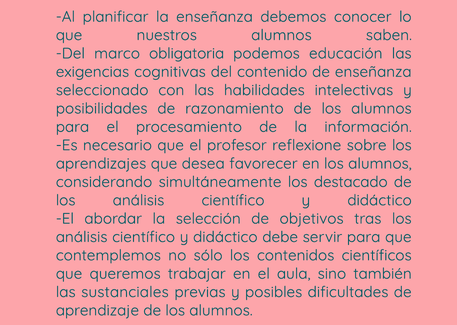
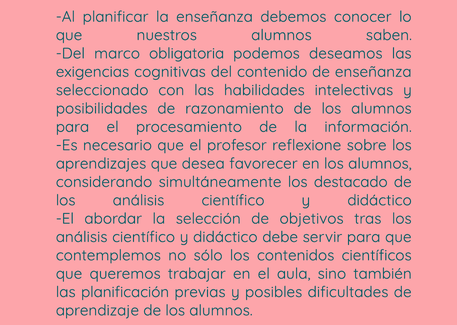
educación: educación -> deseamos (346, 53)
sustanciales: sustanciales -> planificación (125, 291)
